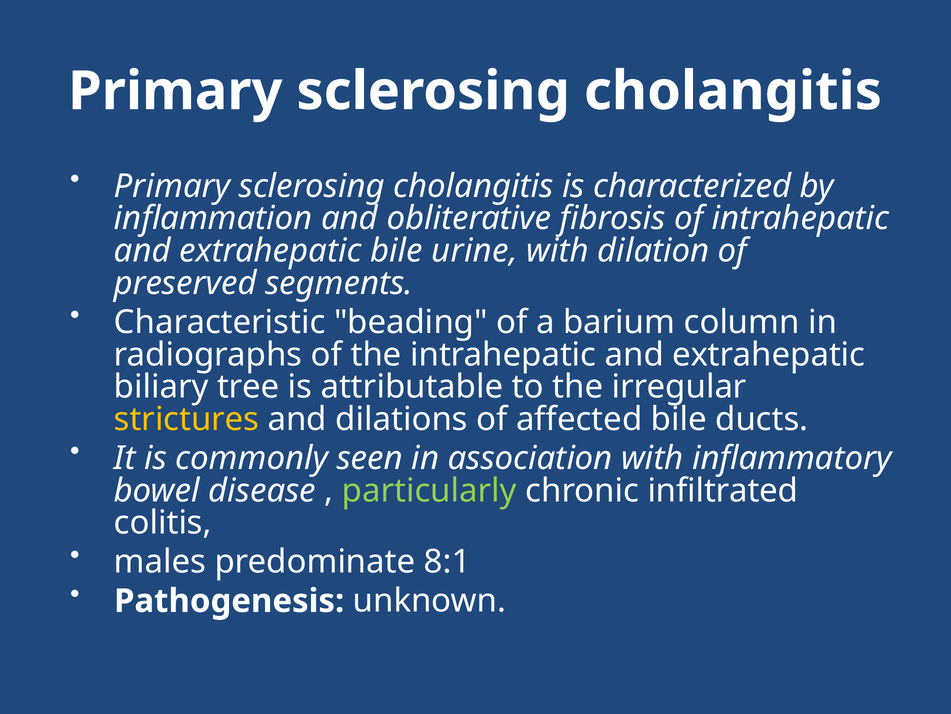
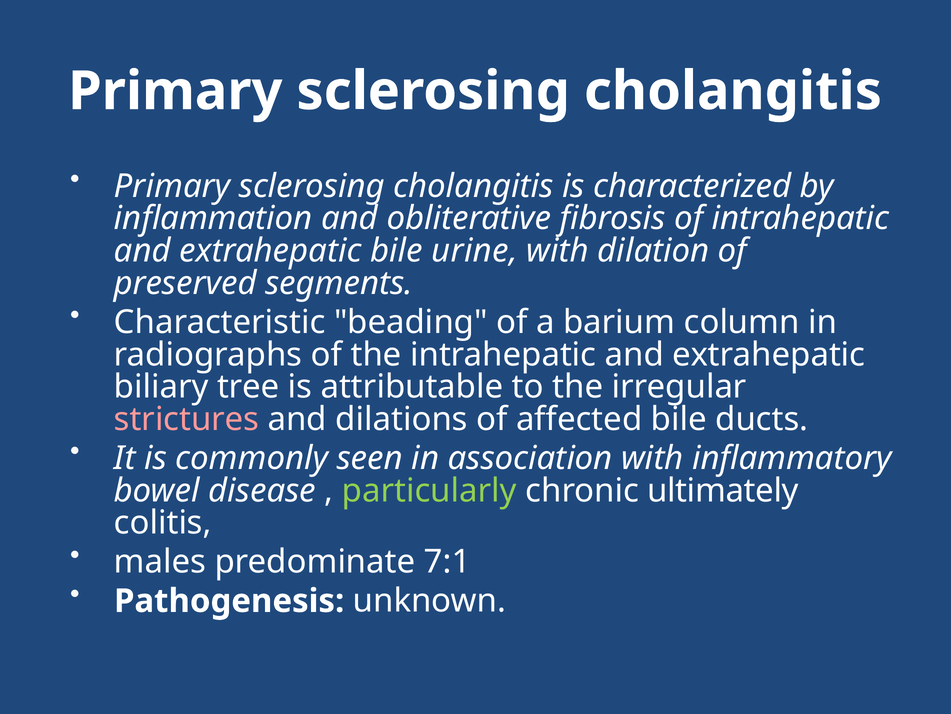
strictures colour: yellow -> pink (187, 419)
infiltrated: infiltrated -> ultimately (723, 490)
8:1: 8:1 -> 7:1 (447, 561)
